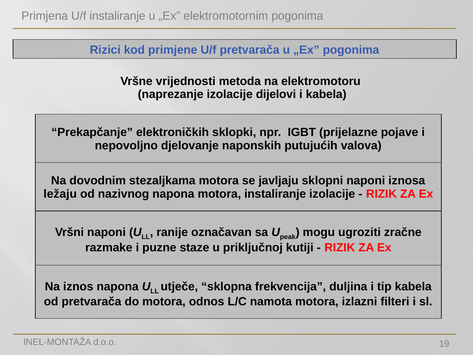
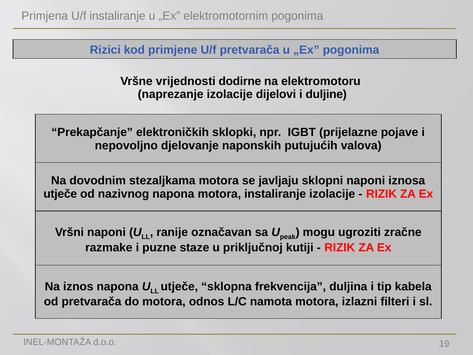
metoda: metoda -> dodirne (240, 81)
i kabela: kabela -> duljine (326, 94)
ležaju: ležaju -> utječe (60, 194)
